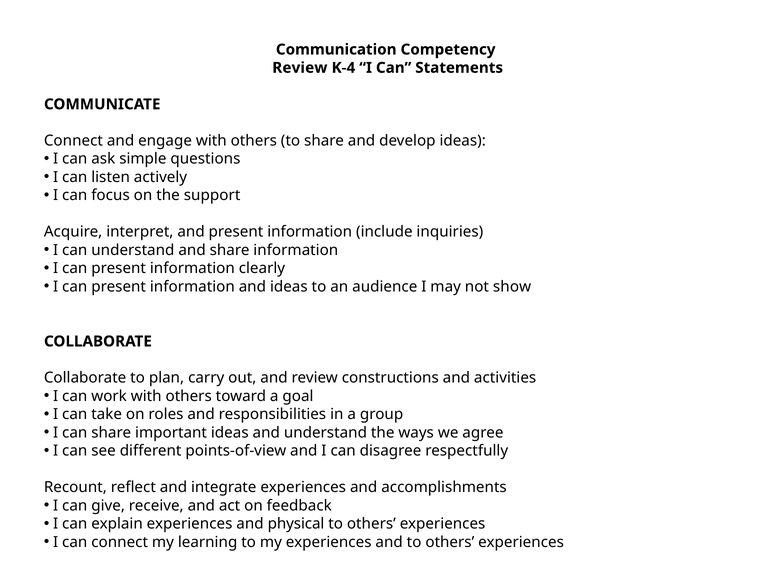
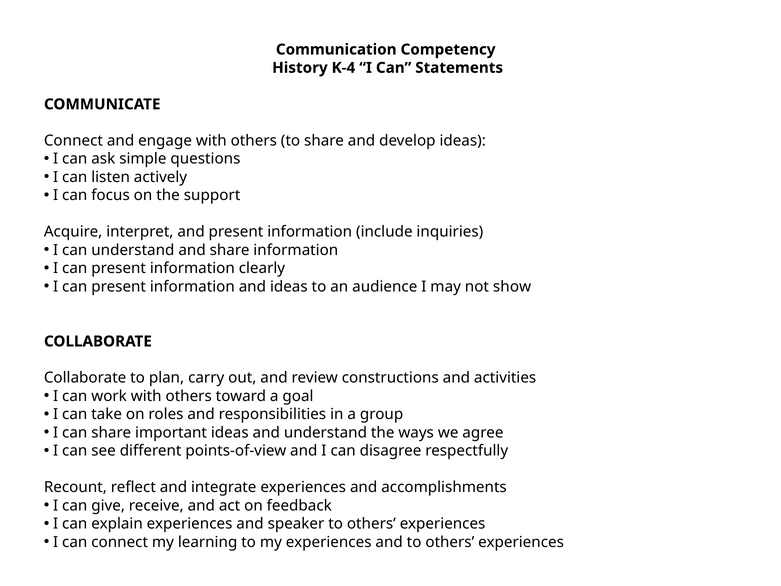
Review: Review -> History (300, 68)
physical: physical -> speaker (296, 524)
